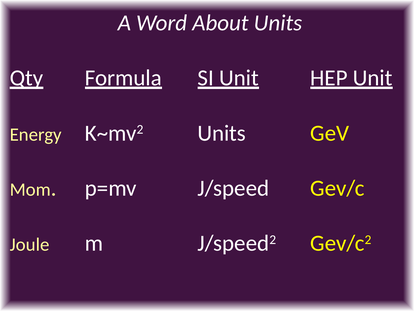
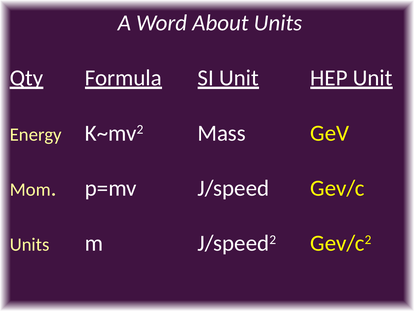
K~mv2 Units: Units -> Mass (222, 133)
Joule: Joule -> Units (30, 245)
